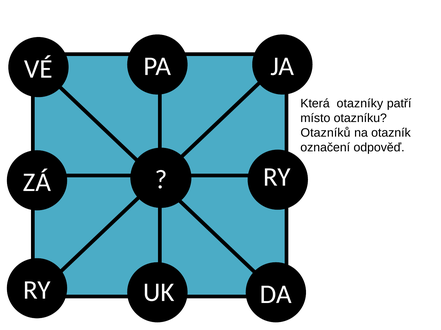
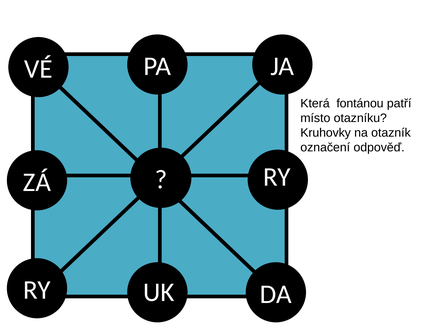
otazníky: otazníky -> fontánou (360, 104)
Otazníků: Otazníků -> Kruhovky (326, 133)
